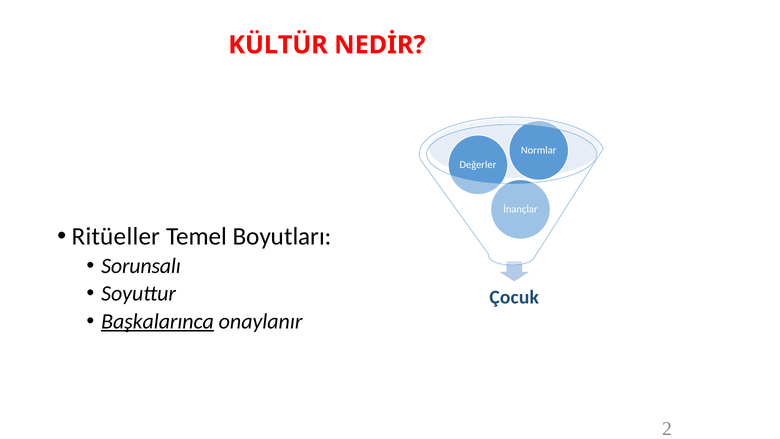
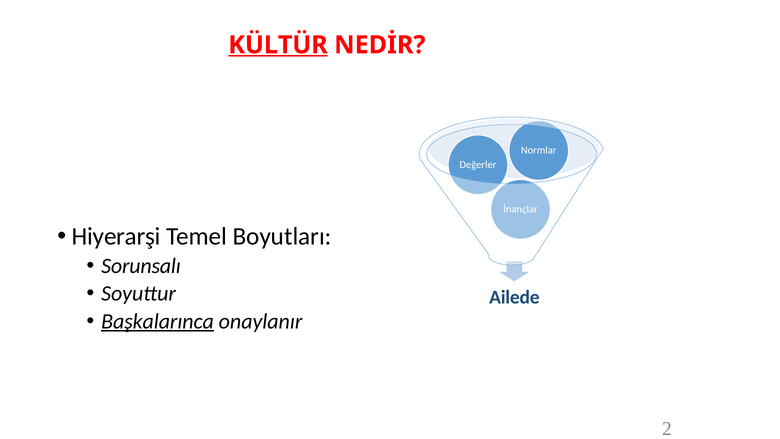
KÜLTÜR underline: none -> present (278, 45)
Ritüeller: Ritüeller -> Hiyerarşi (116, 236)
Çocuk: Çocuk -> Ailede (514, 297)
